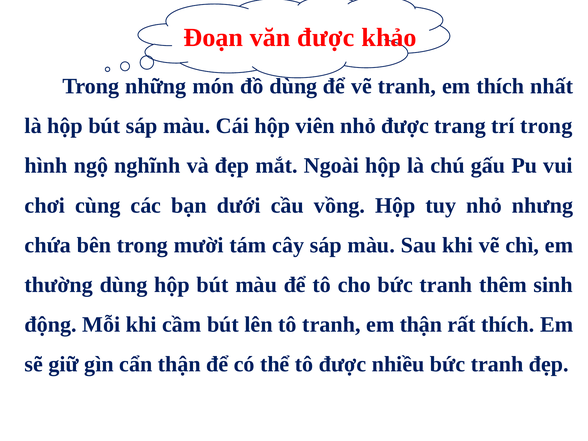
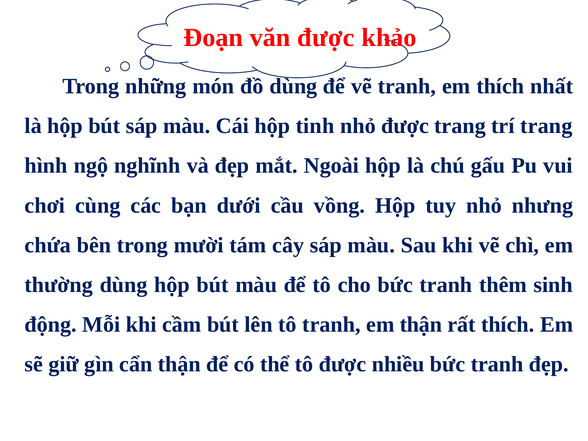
viên: viên -> tinh (315, 126)
trí trong: trong -> trang (546, 126)
